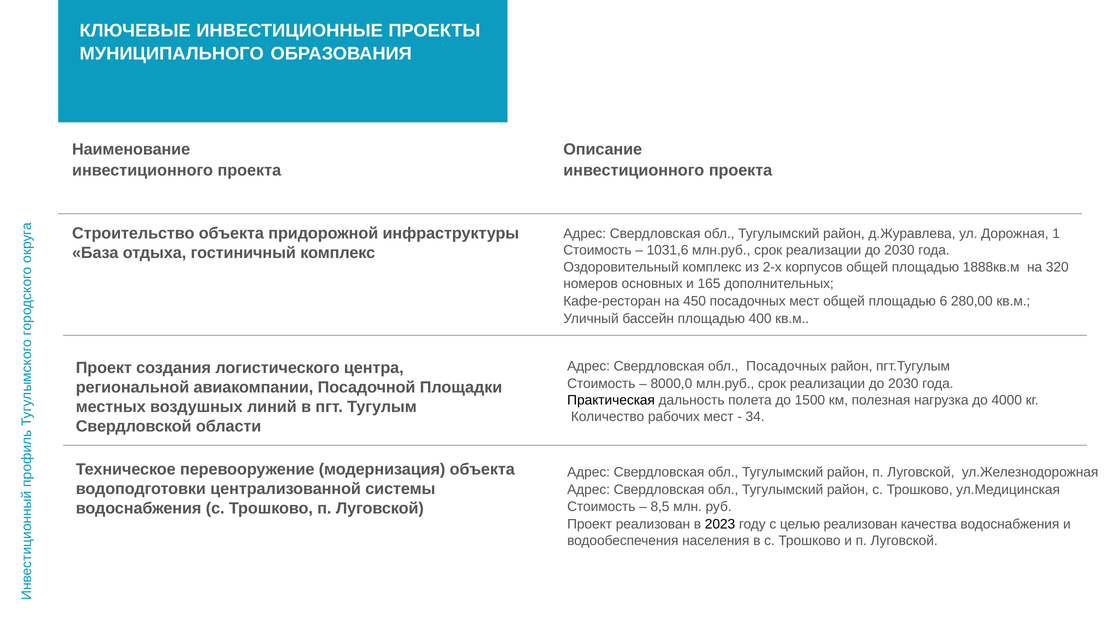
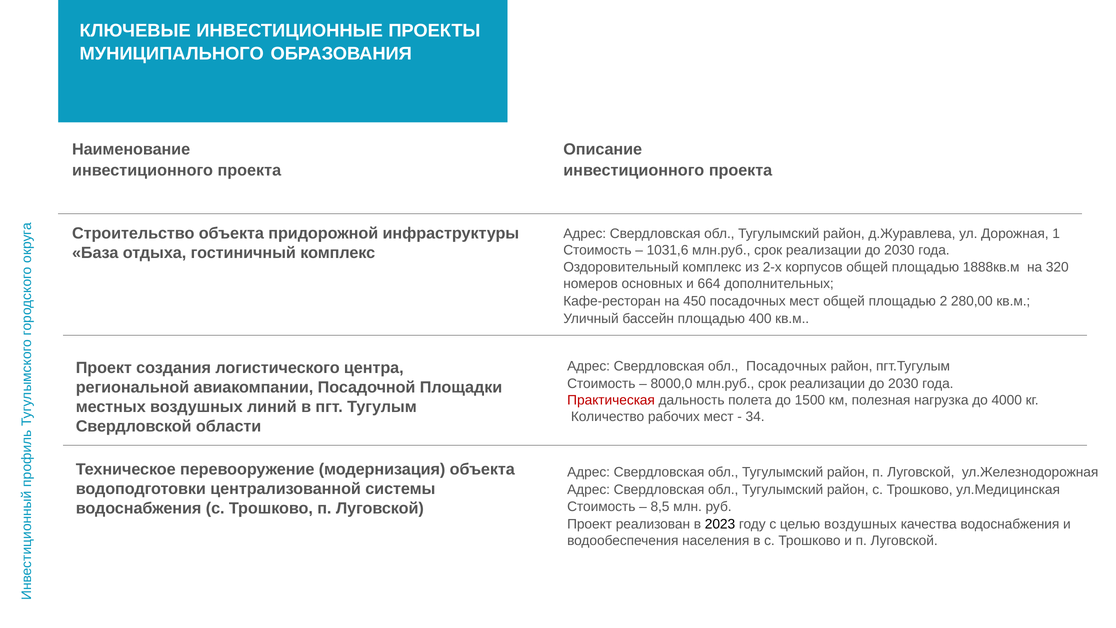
165: 165 -> 664 (709, 284)
6: 6 -> 2 (943, 301)
Практическая colour: black -> red (611, 400)
целью реализован: реализован -> воздушных (860, 524)
